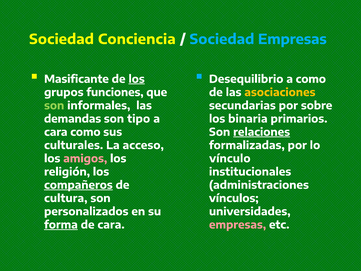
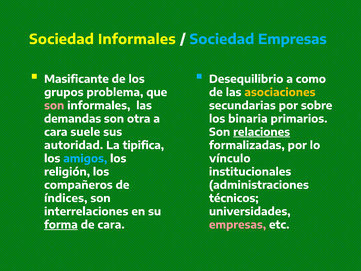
Sociedad Conciencia: Conciencia -> Informales (137, 39)
los underline: present -> none (137, 79)
funciones: funciones -> problema (115, 92)
son colour: light green -> pink (54, 106)
tipo: tipo -> otra (139, 119)
cara como: como -> suele (85, 132)
culturales: culturales -> autoridad (74, 145)
acceso: acceso -> tipifica (143, 145)
amigos colour: pink -> light blue (85, 159)
compañeros underline: present -> none (78, 185)
cultura: cultura -> índices (66, 198)
vínculos: vínculos -> técnicos (234, 198)
personalizados: personalizados -> interrelaciones (86, 211)
